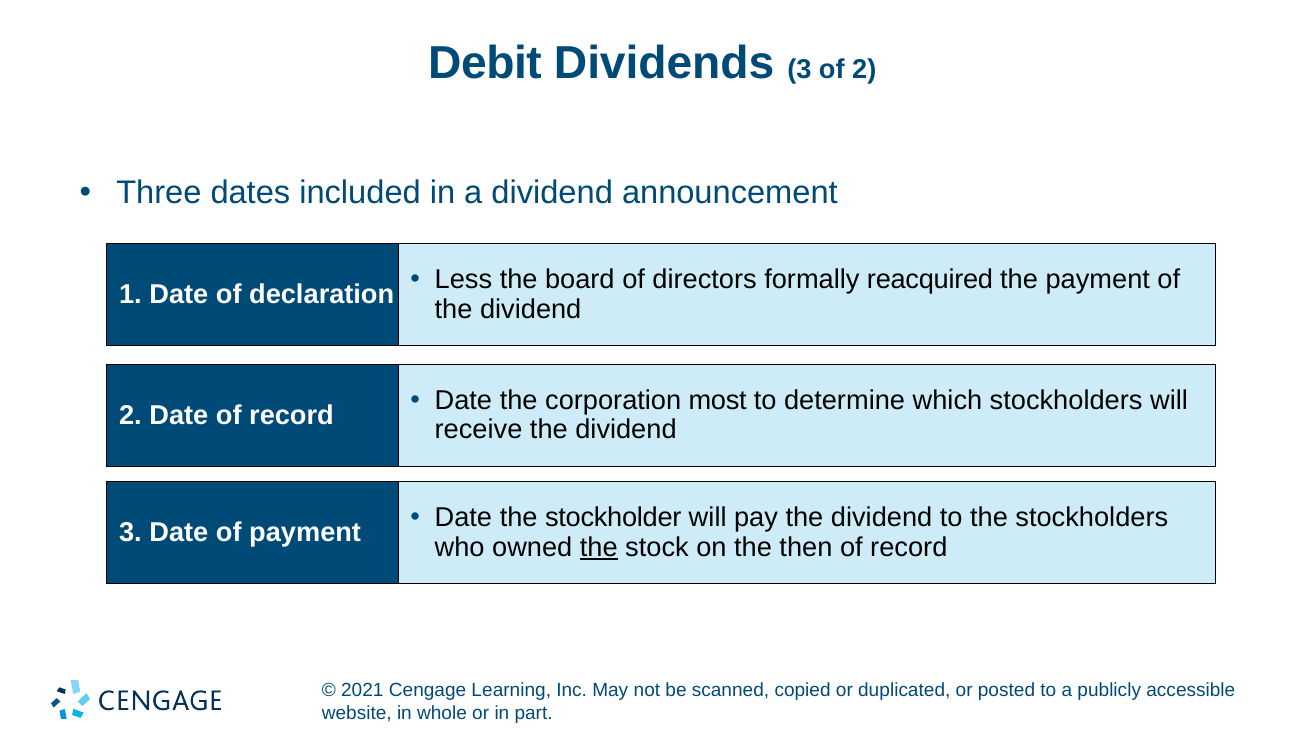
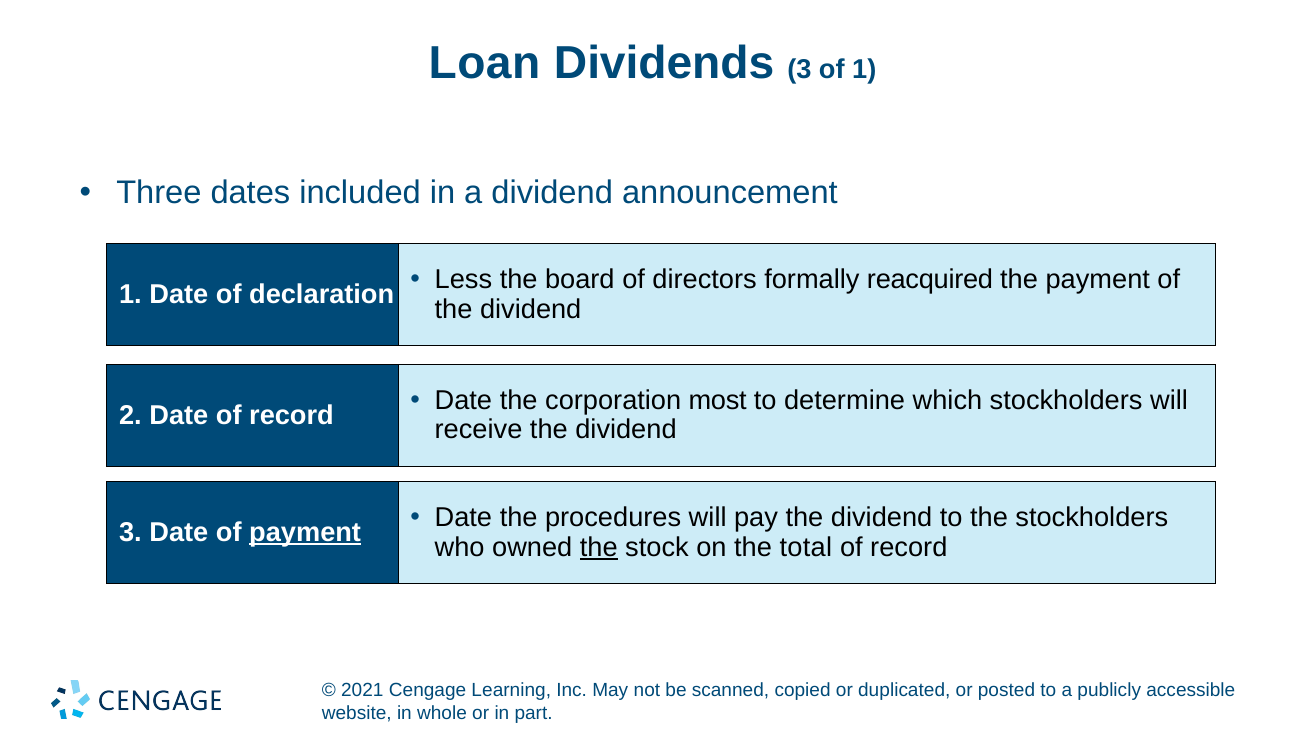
Debit: Debit -> Loan (484, 64)
of 2: 2 -> 1 (864, 70)
stockholder: stockholder -> procedures (613, 518)
payment underline: none -> present (305, 533)
then: then -> total (806, 547)
